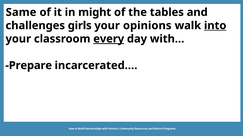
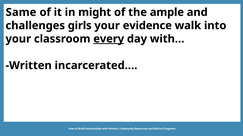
tables: tables -> ample (167, 12)
opinions: opinions -> evidence (147, 26)
into underline: present -> none (215, 26)
Prepare: Prepare -> Written (29, 66)
